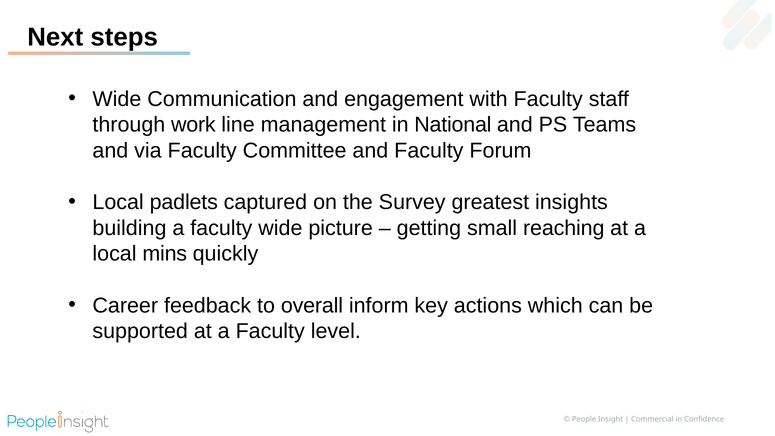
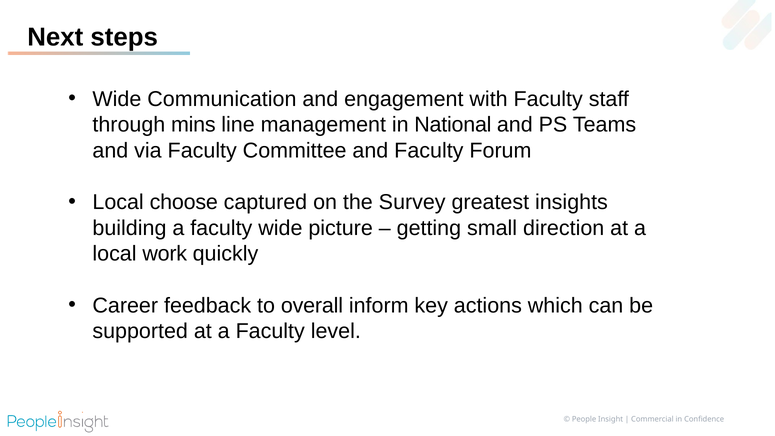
work: work -> mins (193, 125)
padlets: padlets -> choose (184, 202)
reaching: reaching -> direction (564, 228)
mins: mins -> work (165, 254)
